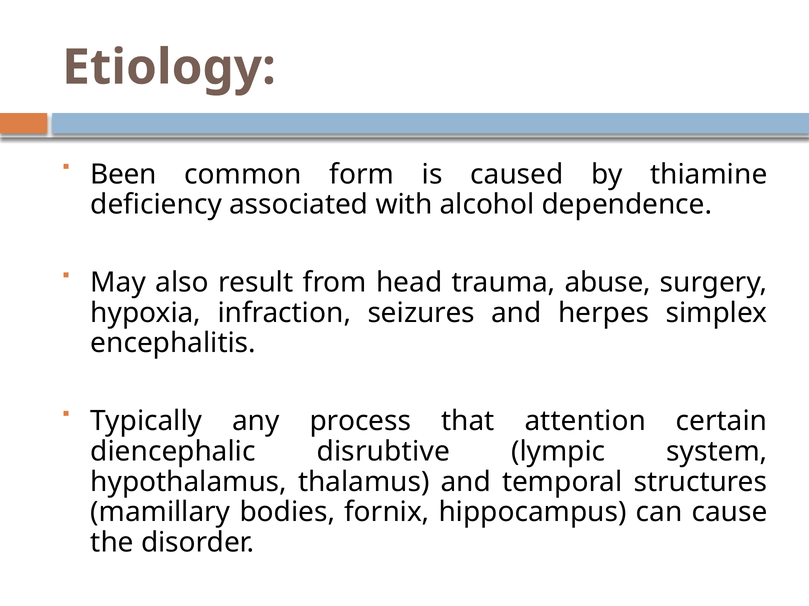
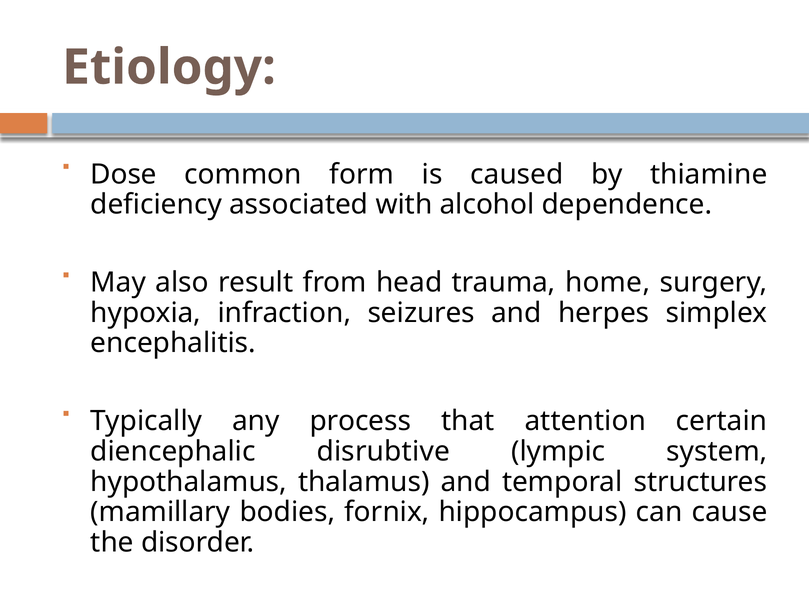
Been: Been -> Dose (124, 174)
abuse: abuse -> home (608, 283)
